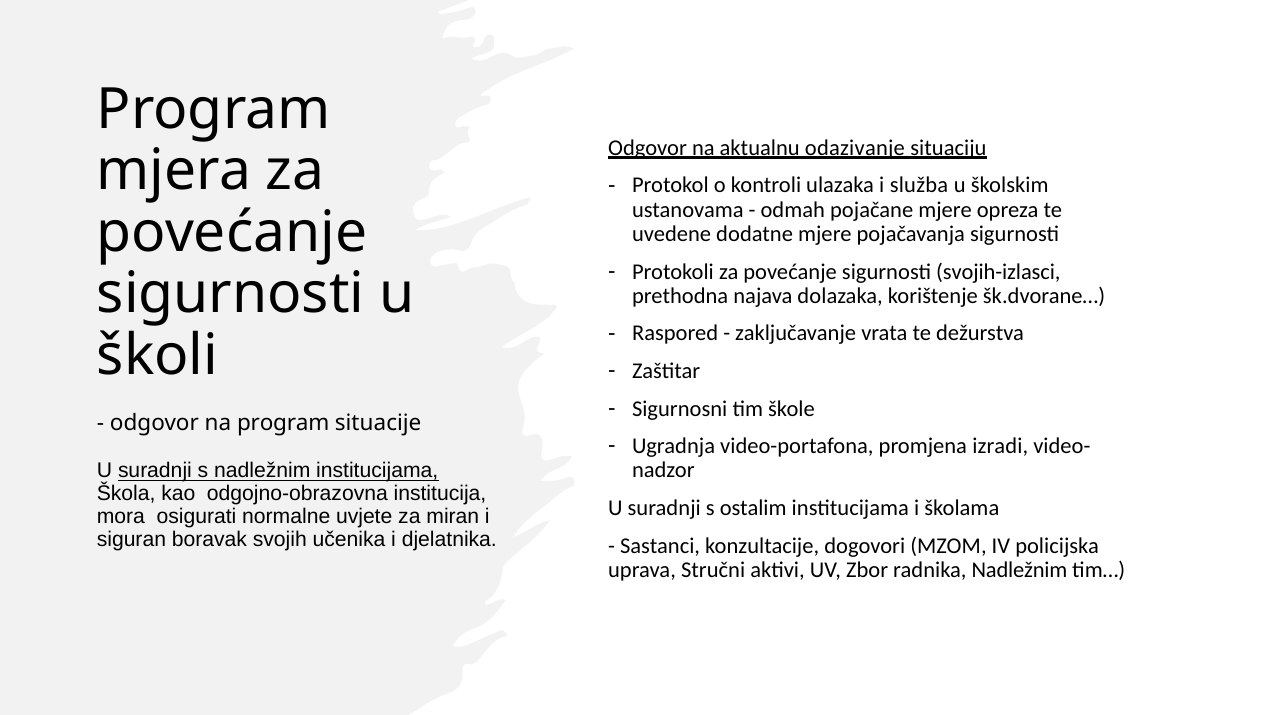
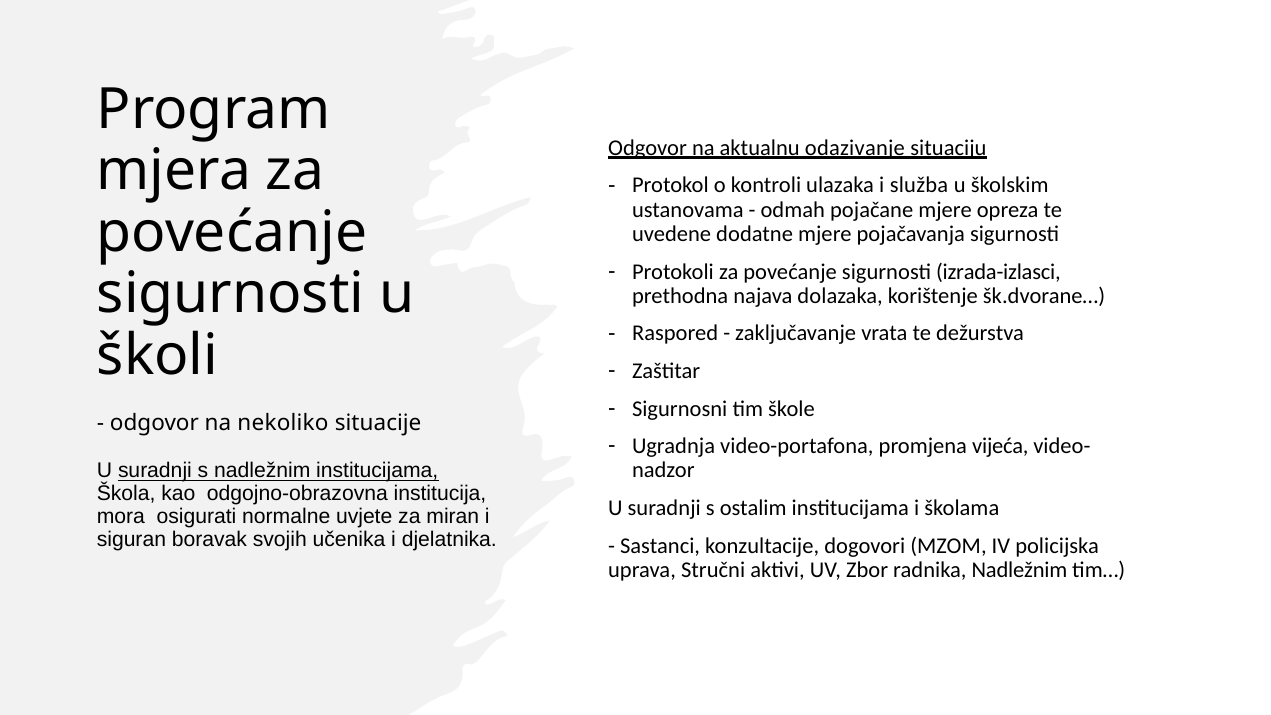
svojih-izlasci: svojih-izlasci -> izrada-izlasci (998, 272)
na program: program -> nekoliko (283, 423)
izradi: izradi -> vijeća (1000, 446)
